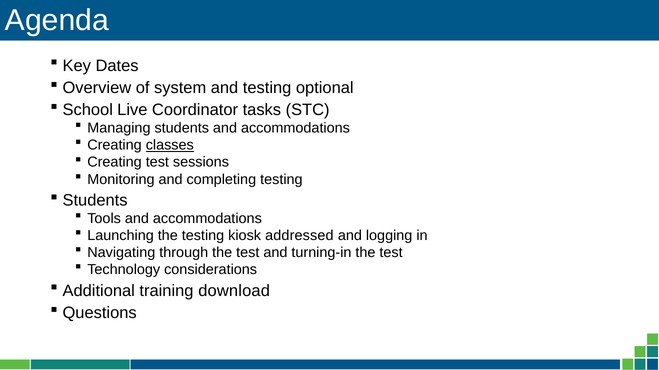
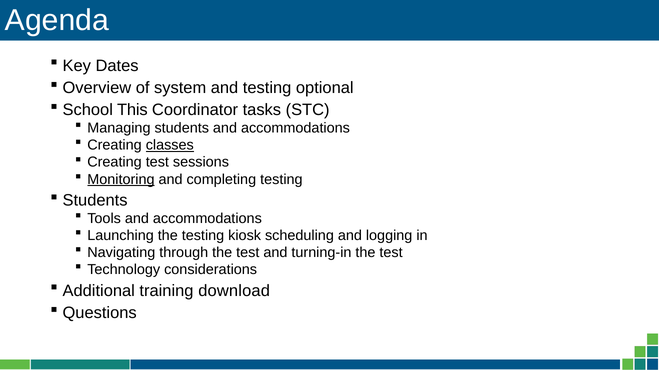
Live: Live -> This (132, 110)
Monitoring underline: none -> present (121, 180)
addressed: addressed -> scheduling (299, 236)
